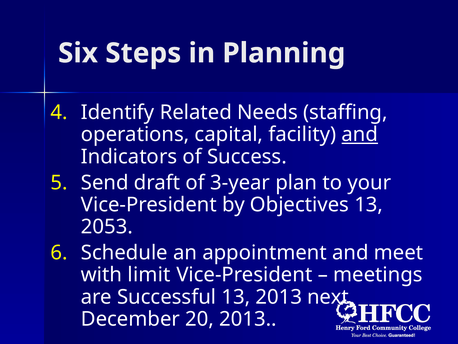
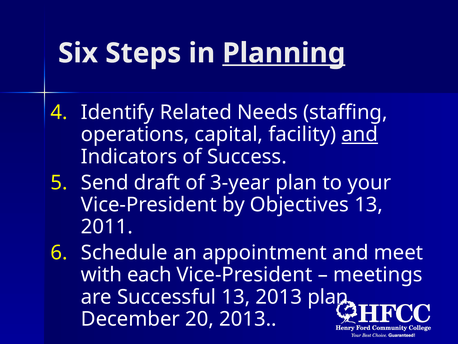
Planning underline: none -> present (284, 53)
2053: 2053 -> 2011 (107, 226)
limit: limit -> each (149, 275)
2013 next: next -> plan (328, 297)
